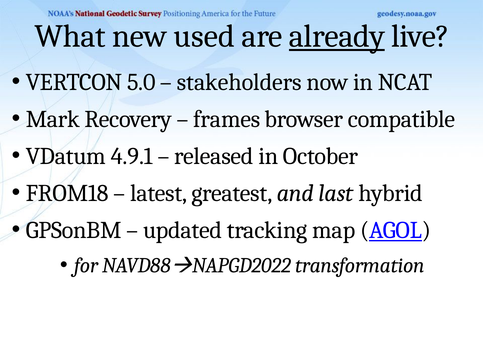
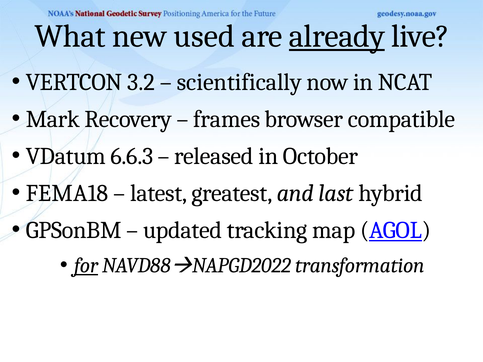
5.0: 5.0 -> 3.2 (141, 82)
stakeholders: stakeholders -> scientifically (239, 82)
4.9.1: 4.9.1 -> 6.6.3 (132, 156)
FROM18: FROM18 -> FEMA18 (67, 193)
for underline: none -> present (86, 266)
